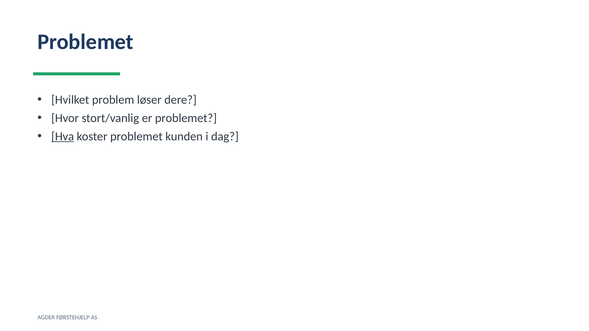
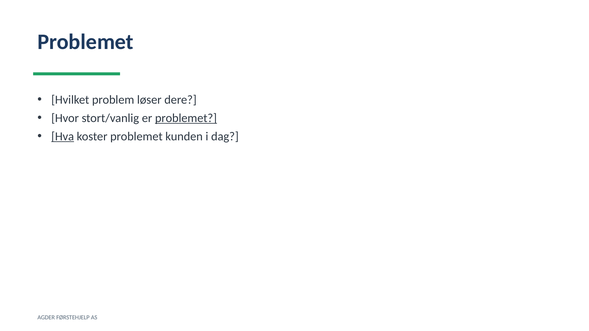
problemet underline: none -> present (186, 118)
